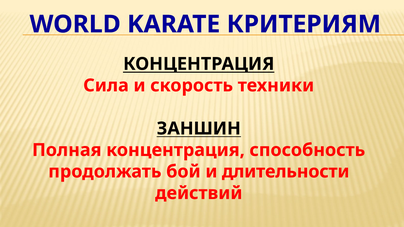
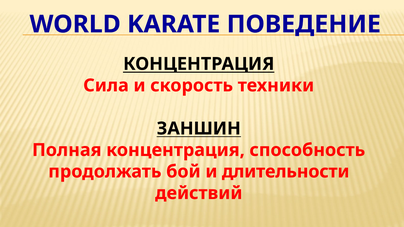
КРИТЕРИЯМ: КРИТЕРИЯМ -> ПОВЕДЕНИЕ (304, 24)
